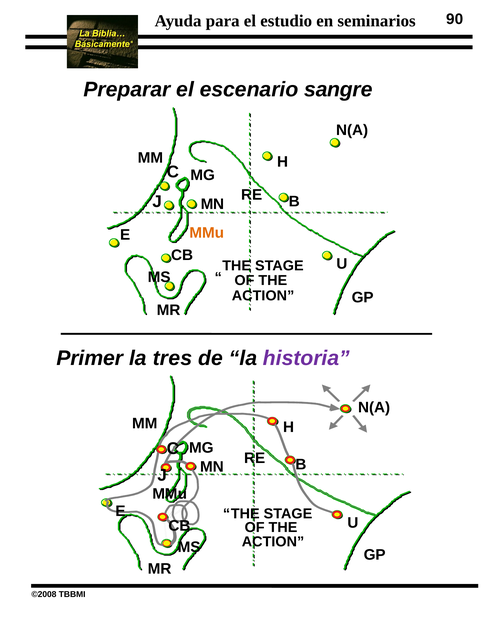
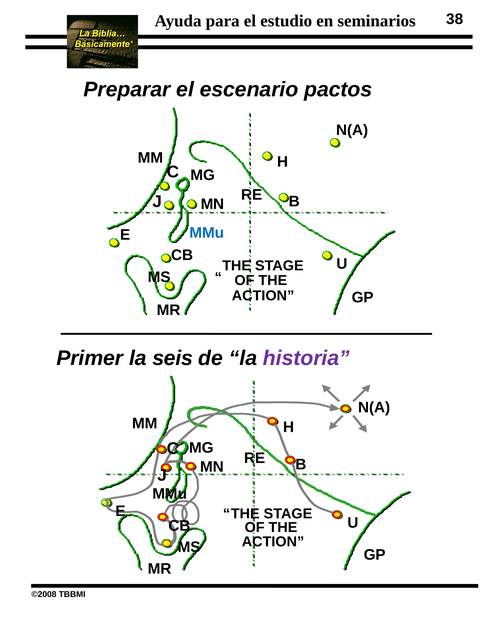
90: 90 -> 38 (455, 19)
sangre: sangre -> pactos (338, 90)
MMu colour: orange -> blue (207, 233)
tres: tres -> seis (173, 358)
